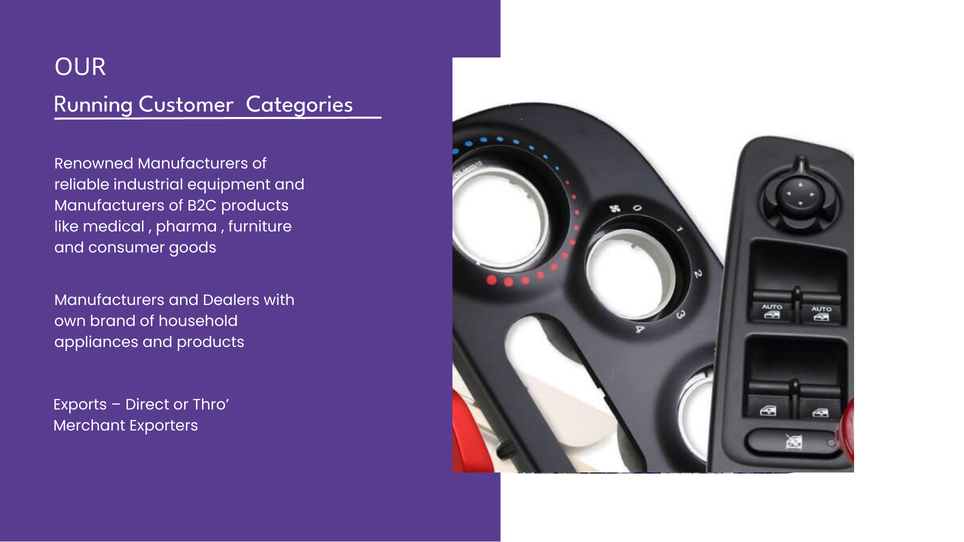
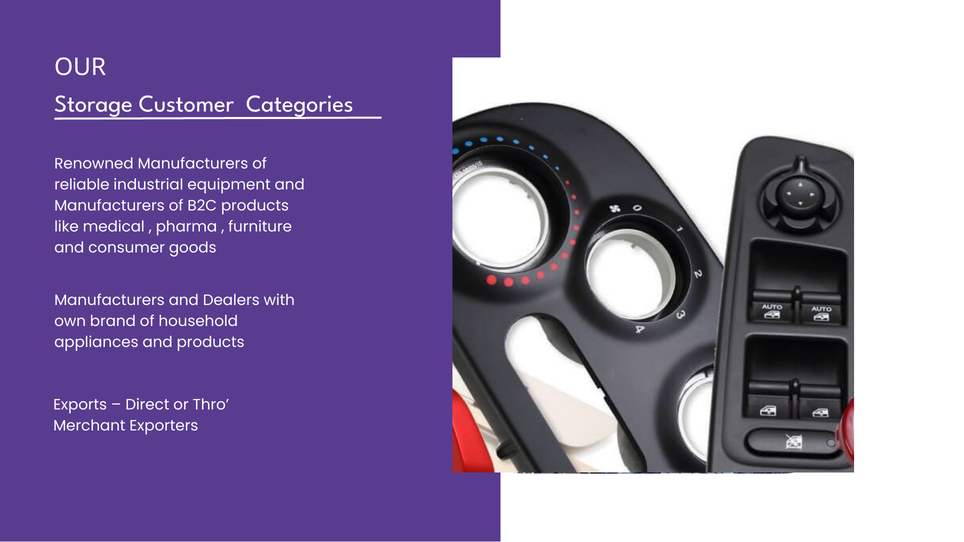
Running: Running -> Storage (93, 104)
